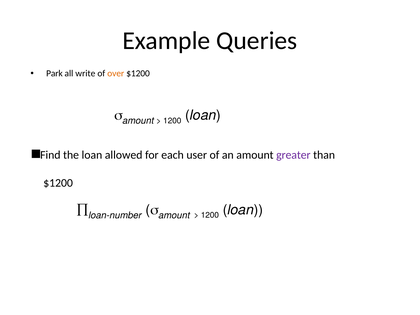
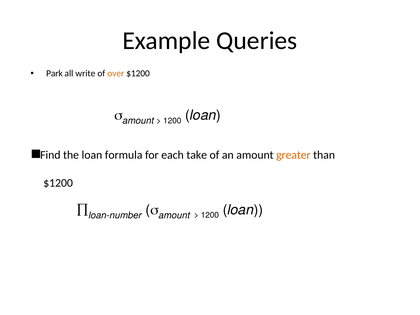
allowed: allowed -> formula (124, 155)
user: user -> take (197, 155)
greater colour: purple -> orange (293, 155)
